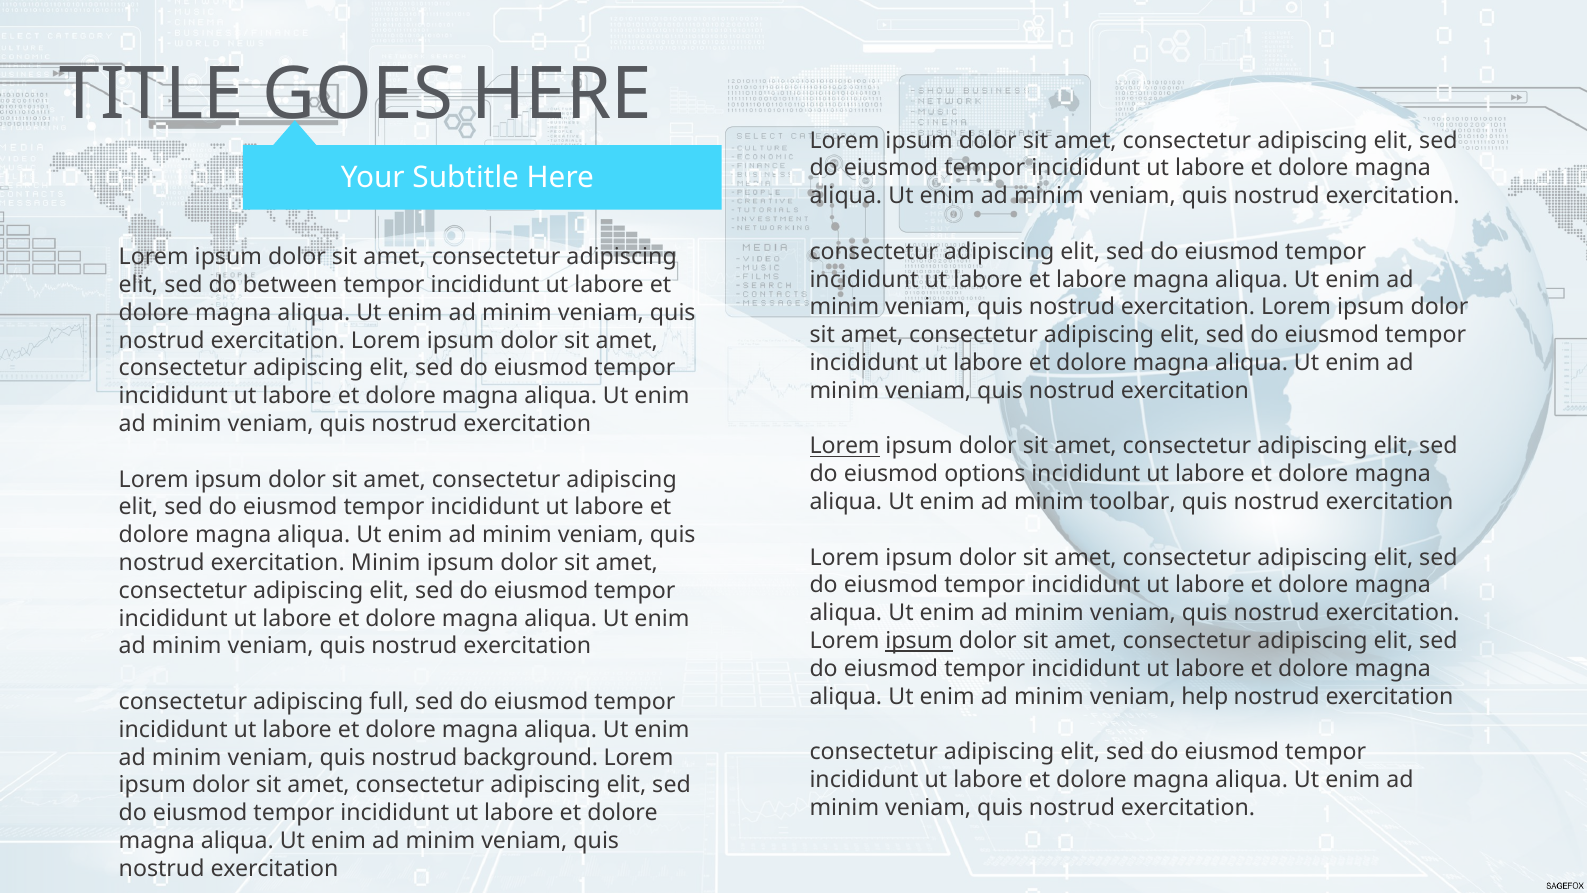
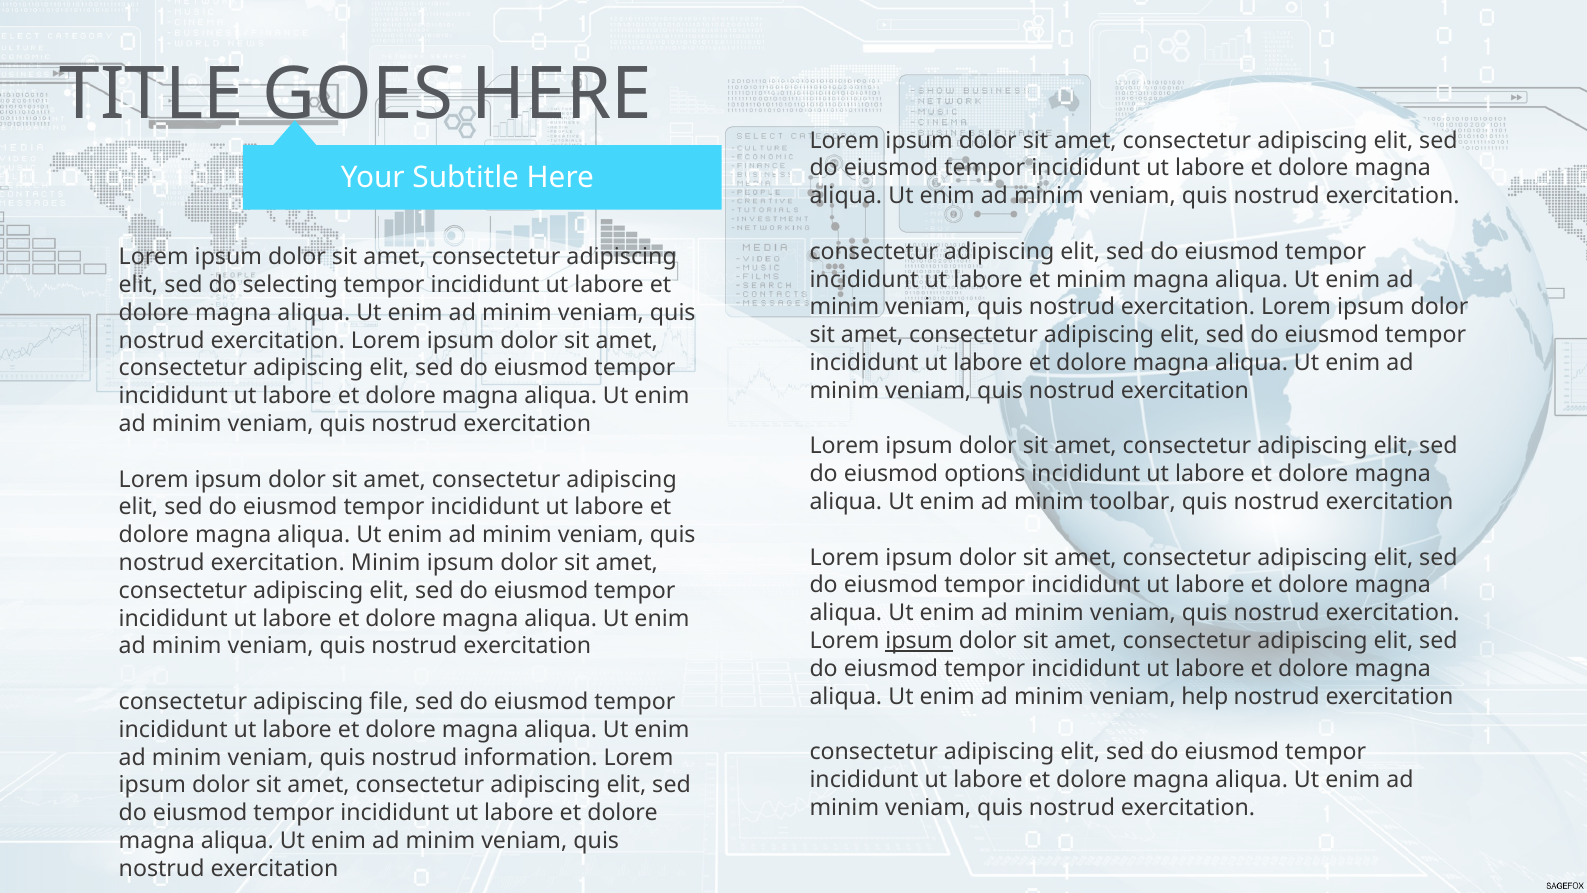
et labore: labore -> minim (1091, 279)
between: between -> selecting (290, 285)
Lorem underline: present -> none (845, 446)
full: full -> file (389, 702)
background: background -> information (531, 757)
